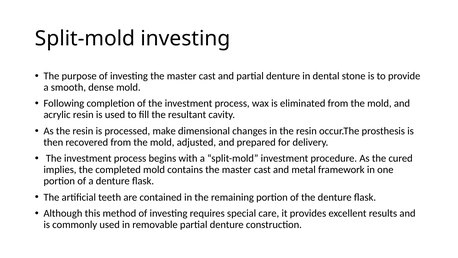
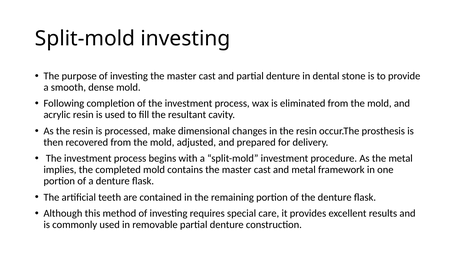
the cured: cured -> metal (401, 158)
